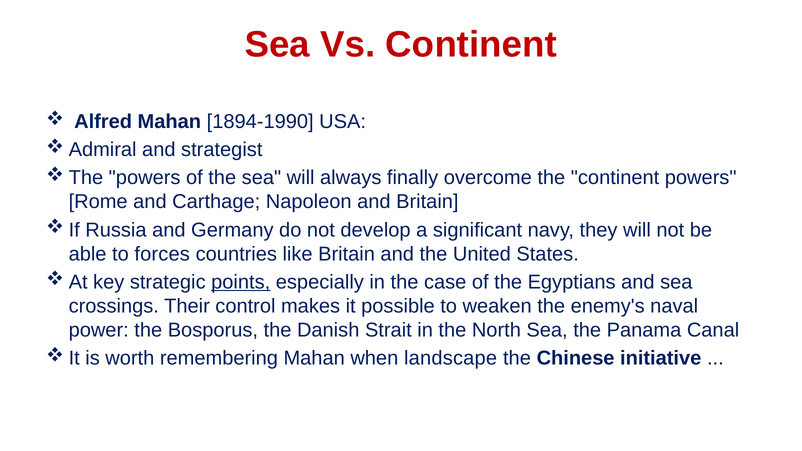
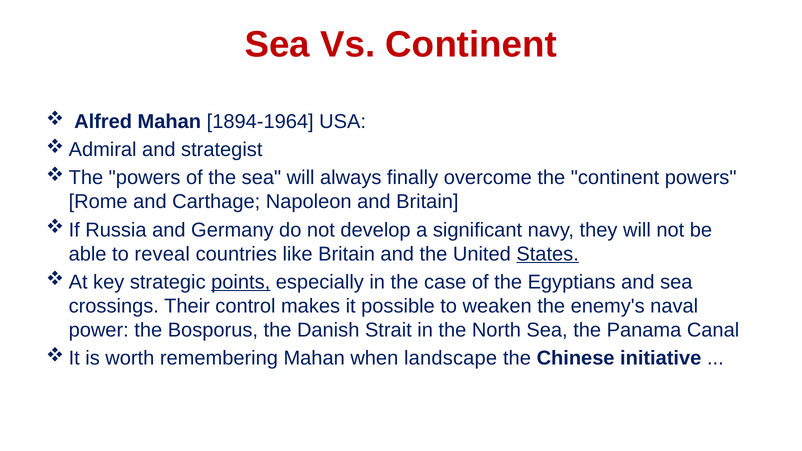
1894-1990: 1894-1990 -> 1894-1964 (260, 122)
forces: forces -> reveal (162, 254)
States underline: none -> present (548, 254)
